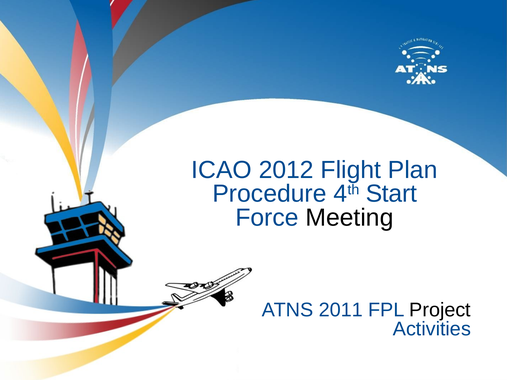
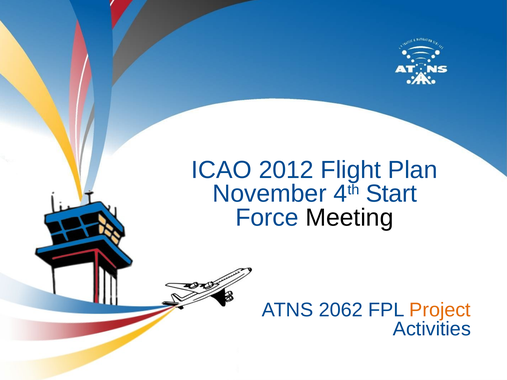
Procedure: Procedure -> November (270, 194)
2011: 2011 -> 2062 (341, 310)
Project colour: black -> orange (440, 310)
